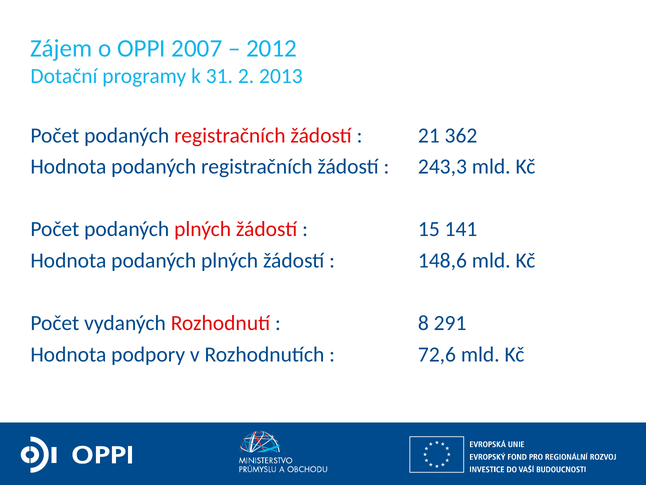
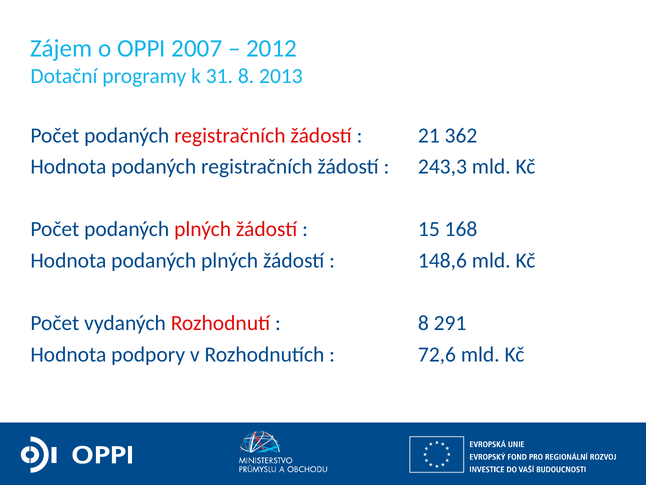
31 2: 2 -> 8 (246, 76)
141: 141 -> 168 (461, 229)
